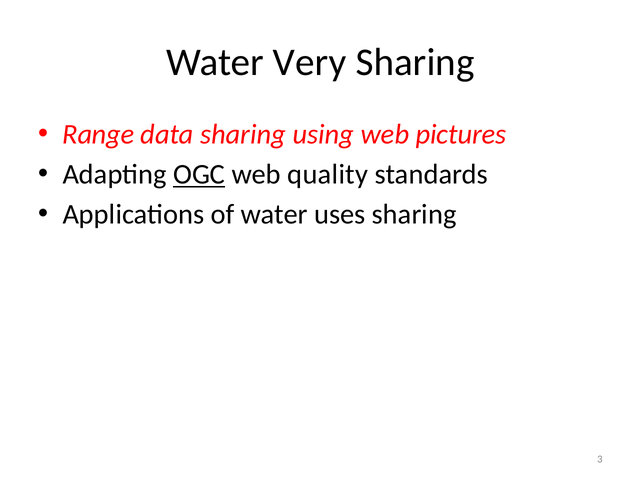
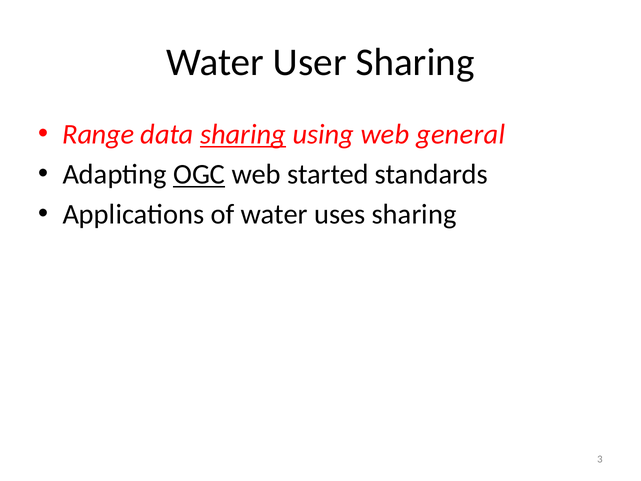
Very: Very -> User (310, 62)
sharing underline: none -> present (243, 134)
pictures: pictures -> general (461, 134)
quality: quality -> started (328, 174)
